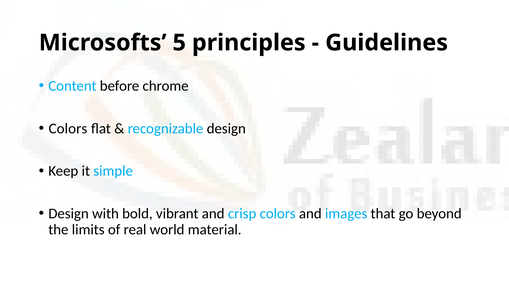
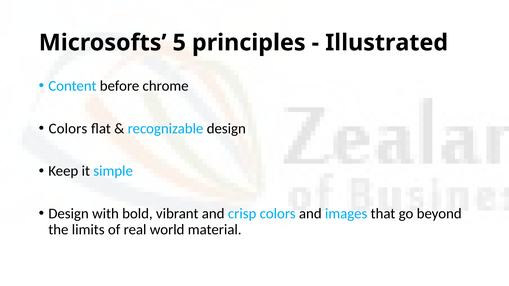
Guidelines: Guidelines -> Illustrated (387, 43)
